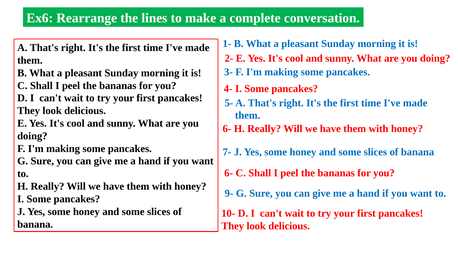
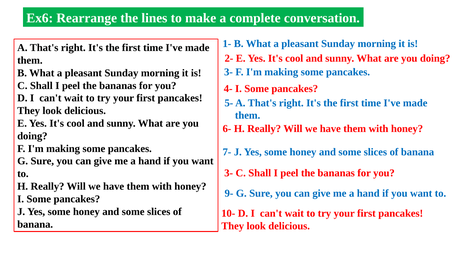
6-: 6- -> 3- (229, 173)
